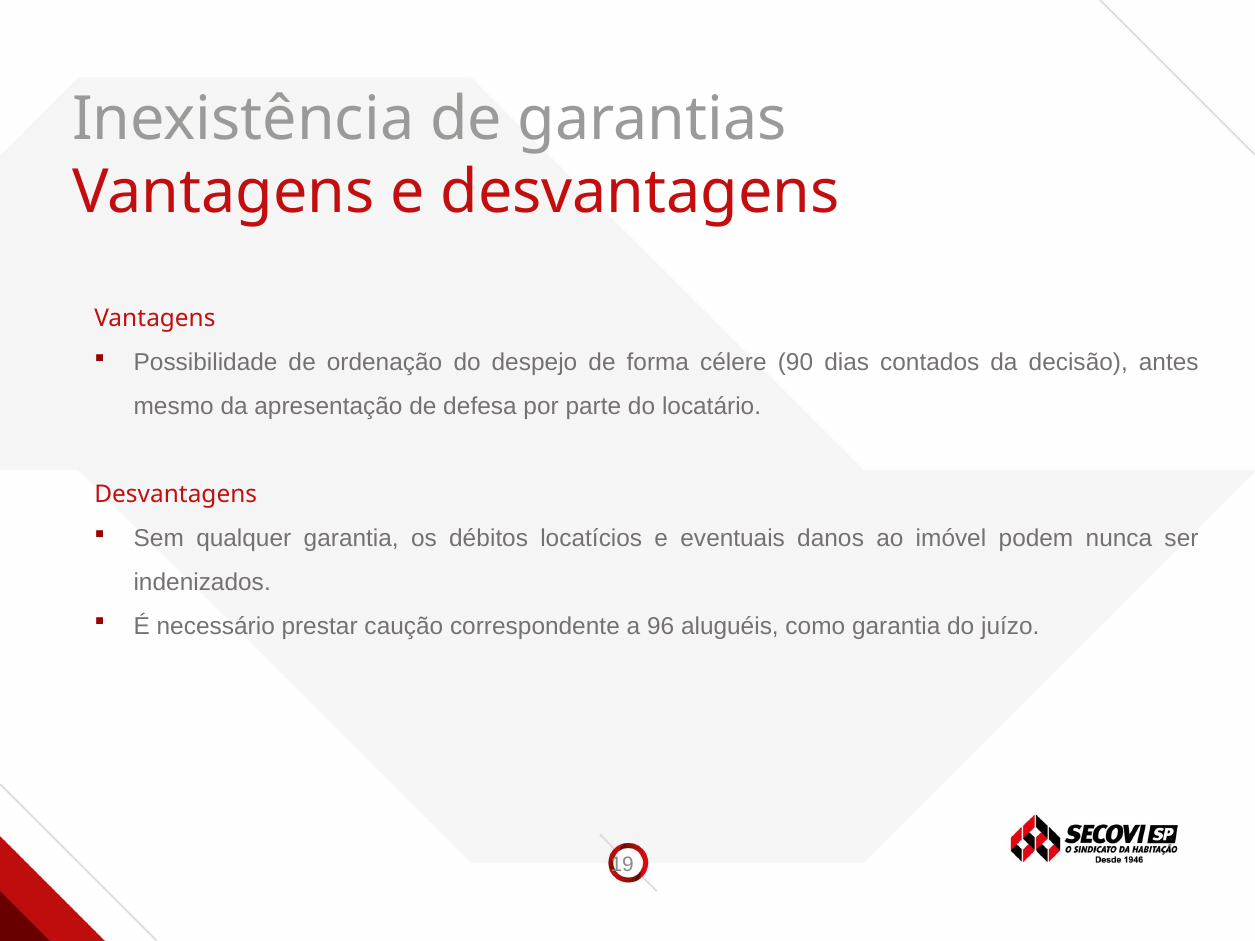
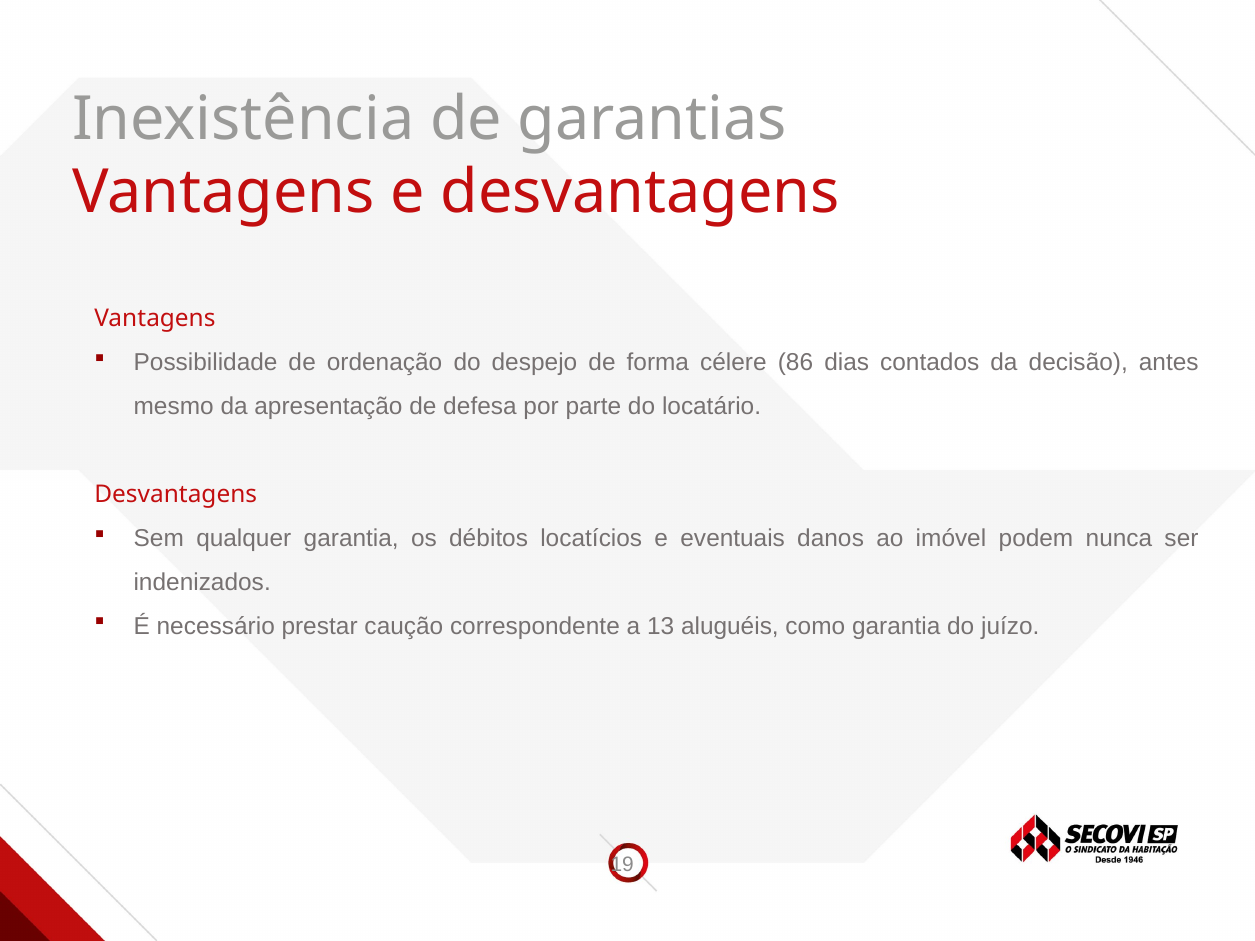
90: 90 -> 86 (795, 363)
96: 96 -> 13 (661, 626)
